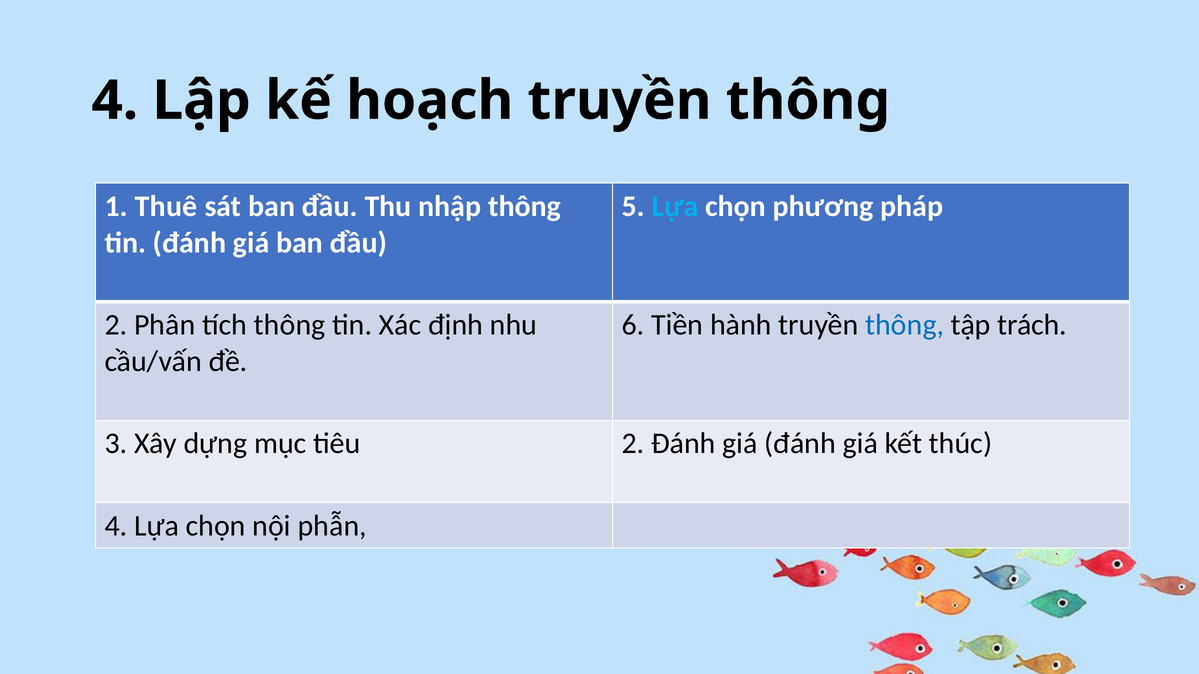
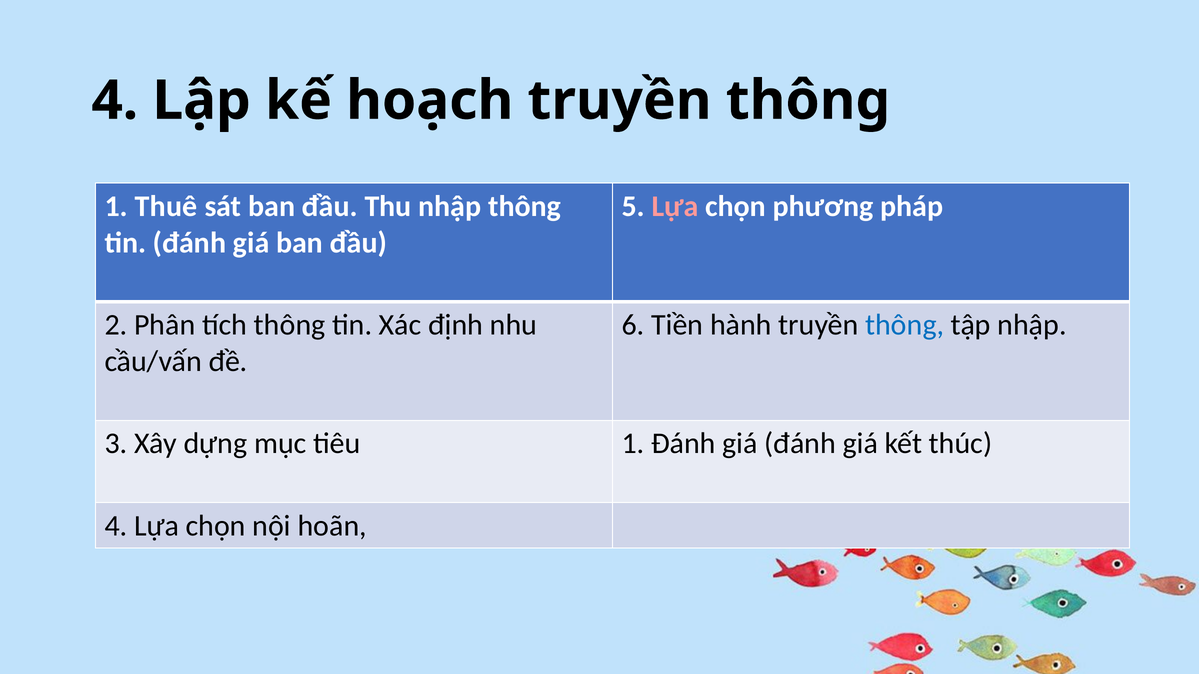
Lựa colour: light blue -> pink (675, 206)
tập trách: trách -> nhập (1032, 325)
tiêu 2: 2 -> 1 (633, 444)
phẫn: phẫn -> hoãn (332, 526)
